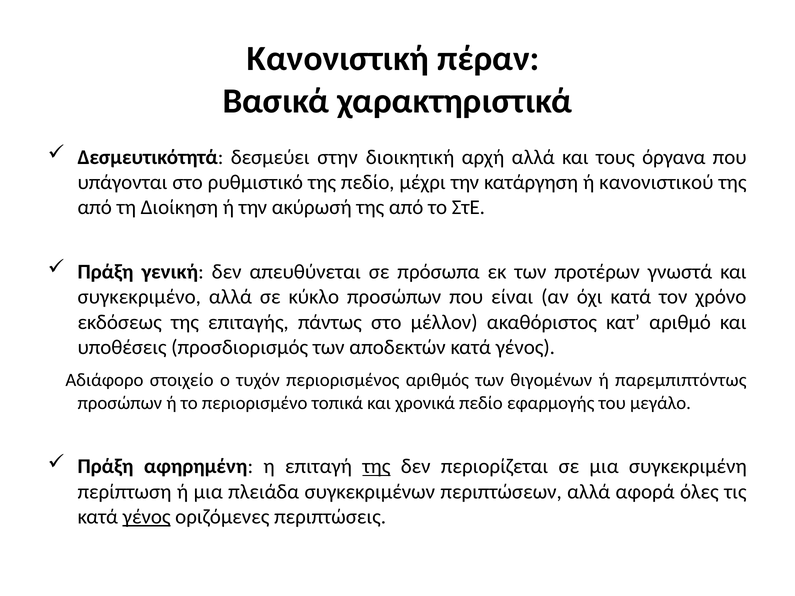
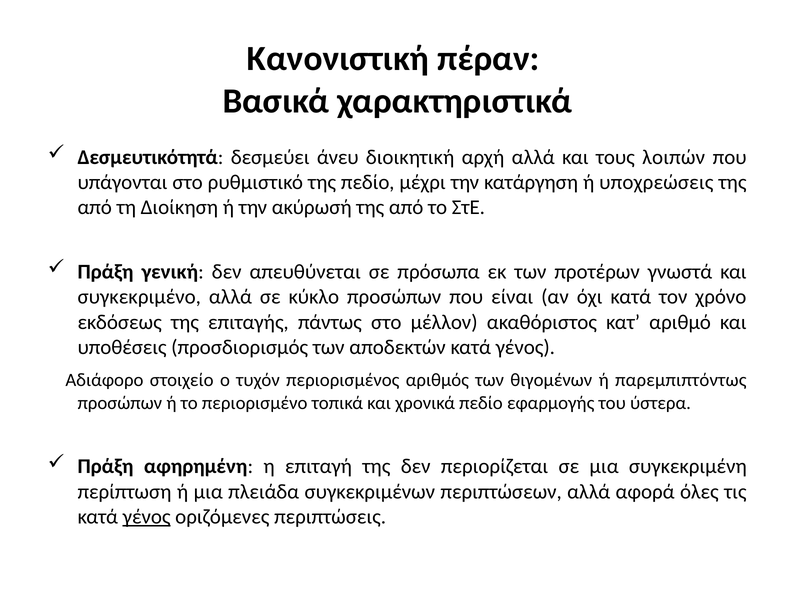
στην: στην -> άνευ (338, 157)
όργανα: όργανα -> λοιπών (674, 157)
κανονιστικού: κανονιστικού -> υποχρεώσεις (656, 182)
μεγάλο: μεγάλο -> ύστερα (660, 403)
της underline: present -> none (376, 467)
